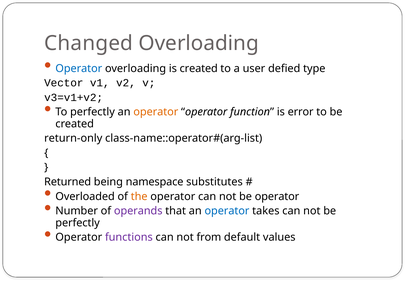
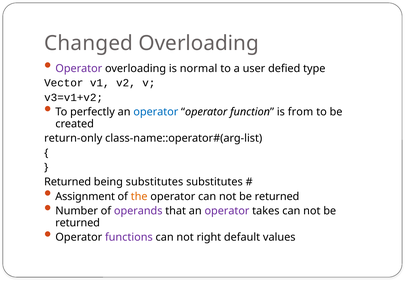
Operator colour: blue -> purple (79, 68)
is created: created -> normal (199, 68)
operator colour: orange -> blue (156, 112)
error: error -> from (301, 112)
being namespace: namespace -> substitutes (154, 181)
Overloaded: Overloaded -> Assignment (85, 196)
operator: operator -> returned (277, 196)
operator colour: blue -> purple (227, 210)
perfectly: perfectly -> returned (78, 222)
from: from -> right (209, 237)
